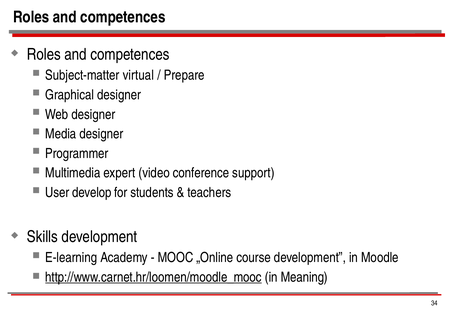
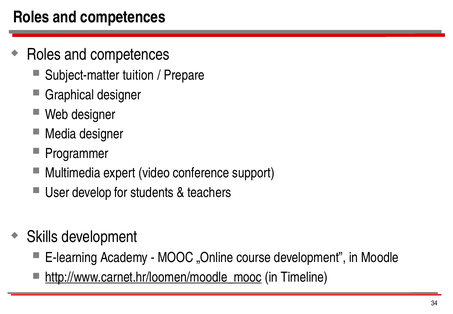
virtual: virtual -> tuition (138, 75)
Meaning: Meaning -> Timeline (304, 277)
